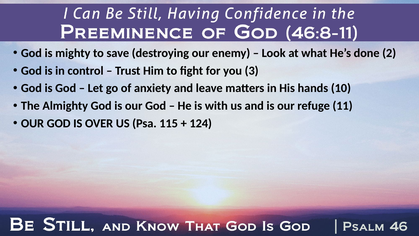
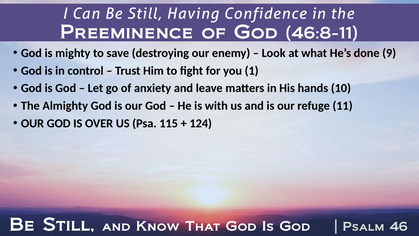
2: 2 -> 9 (389, 53)
3: 3 -> 1 (252, 71)
